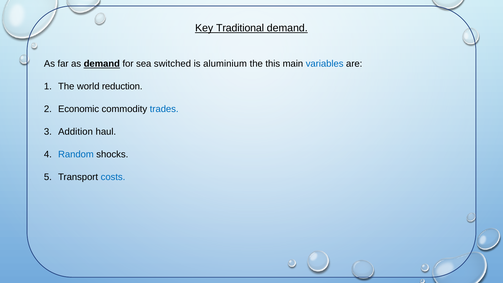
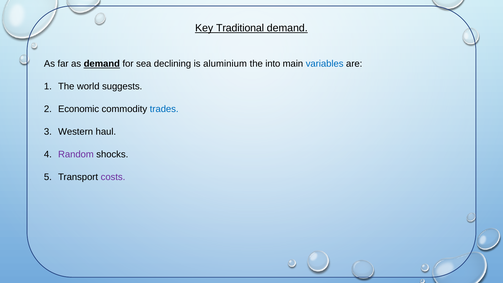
switched: switched -> declining (173, 64)
this: this -> into (273, 64)
reduction: reduction -> suggests (122, 86)
Addition: Addition -> Western (76, 132)
Random colour: blue -> purple (76, 154)
costs colour: blue -> purple (113, 177)
